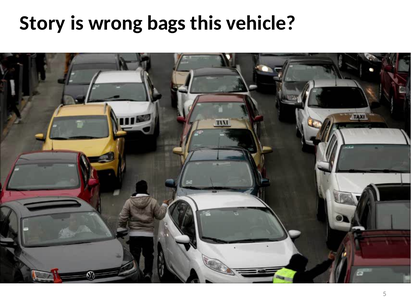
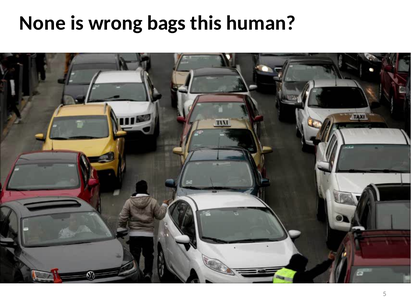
Story: Story -> None (42, 23)
vehicle: vehicle -> human (261, 23)
